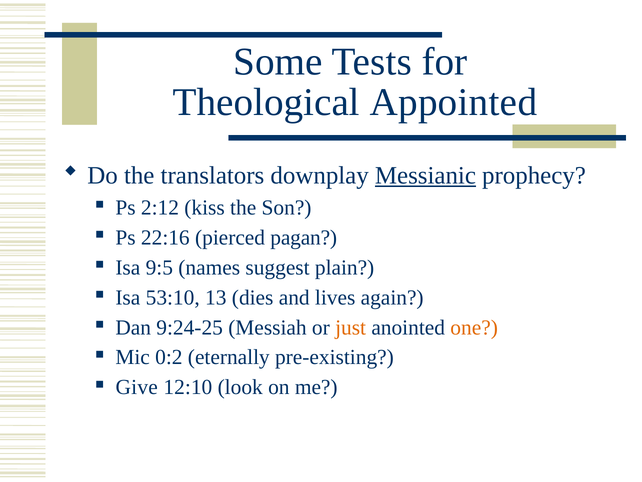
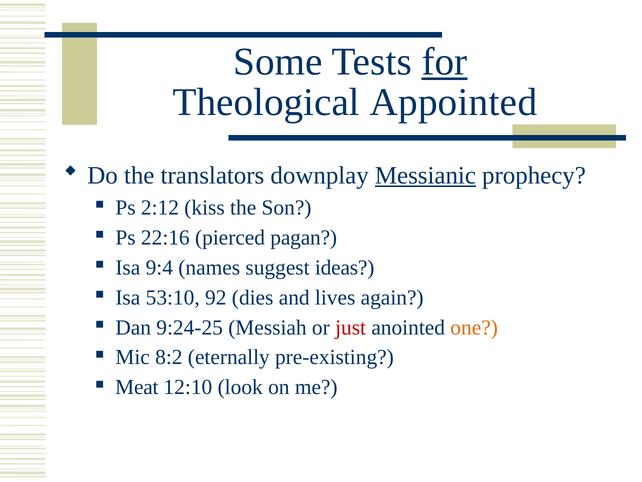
for underline: none -> present (444, 62)
9:5: 9:5 -> 9:4 (159, 267)
plain: plain -> ideas (345, 267)
13: 13 -> 92 (216, 297)
just colour: orange -> red (351, 327)
0:2: 0:2 -> 8:2 (169, 357)
Give: Give -> Meat (137, 387)
